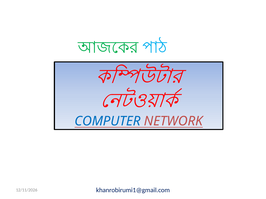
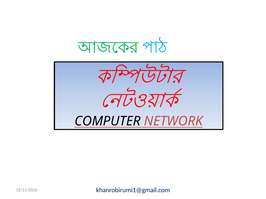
COMPUTER colour: blue -> black (108, 122)
